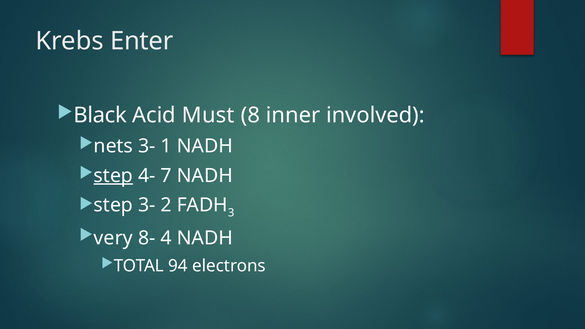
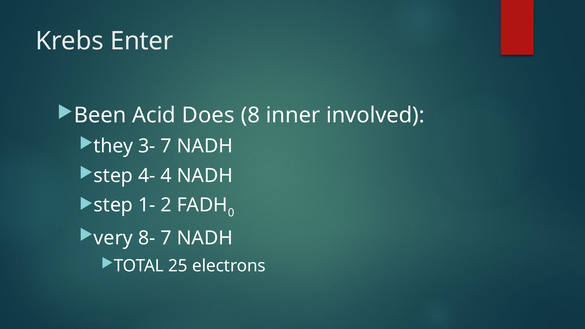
Black: Black -> Been (100, 115)
Must: Must -> Does (208, 115)
nets: nets -> they (113, 146)
3- 1: 1 -> 7 (166, 146)
step underline: present -> none (113, 176)
7: 7 -> 4 (166, 176)
step 3-: 3- -> 1- (147, 205)
3: 3 -> 0 (231, 213)
8- 4: 4 -> 7 (166, 238)
94: 94 -> 25 (178, 266)
